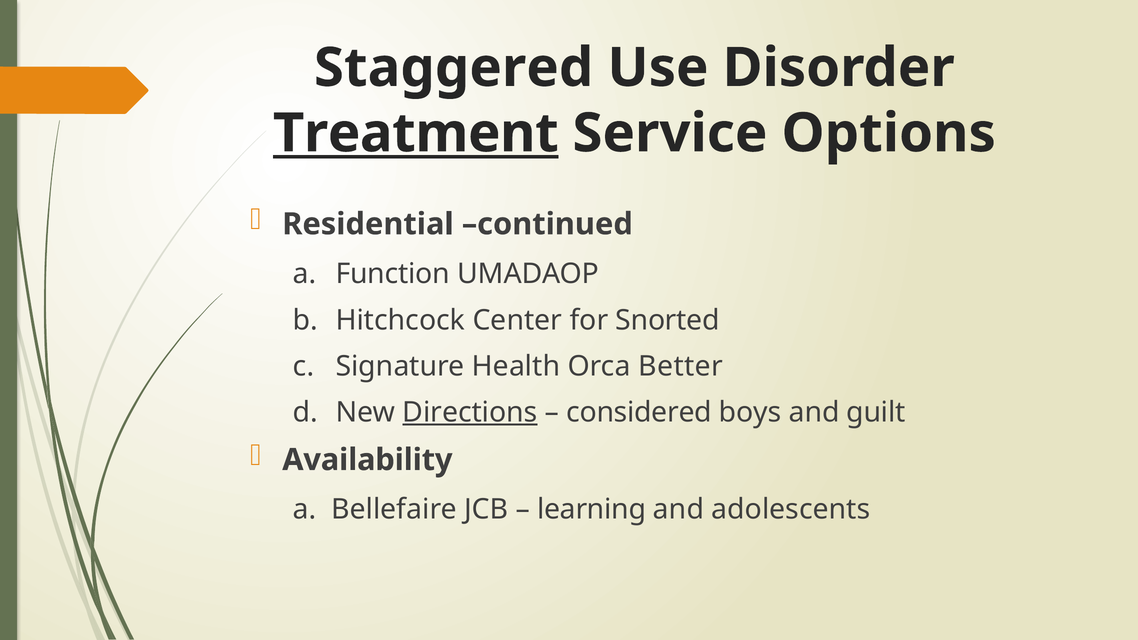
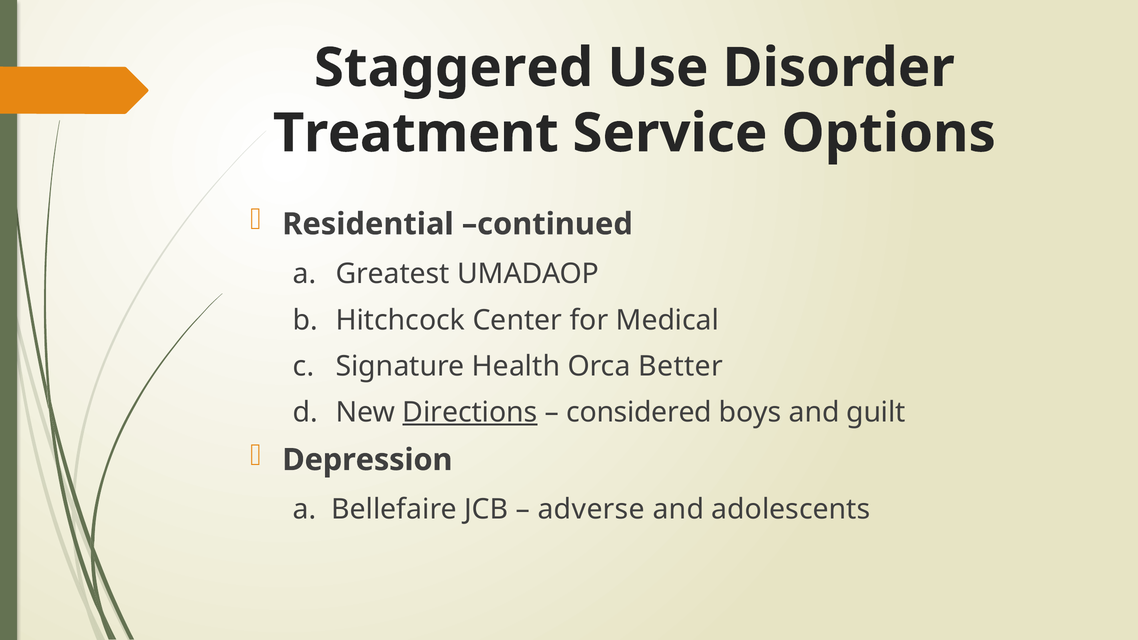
Treatment underline: present -> none (416, 133)
Function: Function -> Greatest (393, 274)
Snorted: Snorted -> Medical (667, 320)
Availability: Availability -> Depression (367, 460)
learning: learning -> adverse (591, 510)
